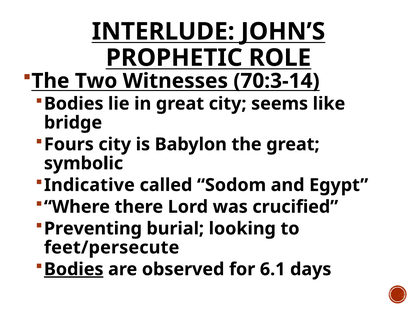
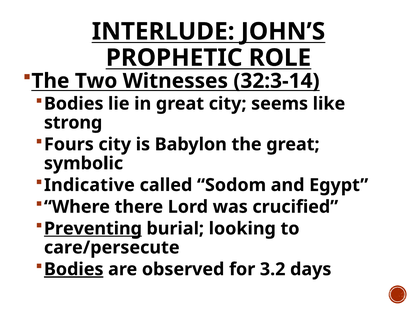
70:3-14: 70:3-14 -> 32:3-14 (276, 81)
bridge: bridge -> strong (73, 123)
Preventing underline: none -> present (93, 228)
feet/persecute: feet/persecute -> care/persecute (112, 247)
6.1: 6.1 -> 3.2 (273, 269)
